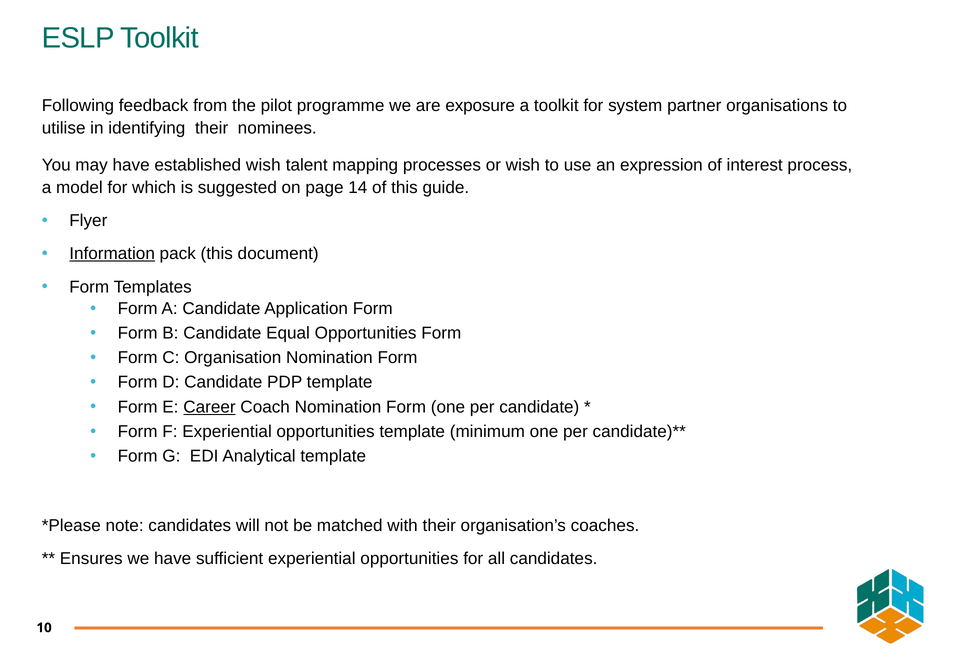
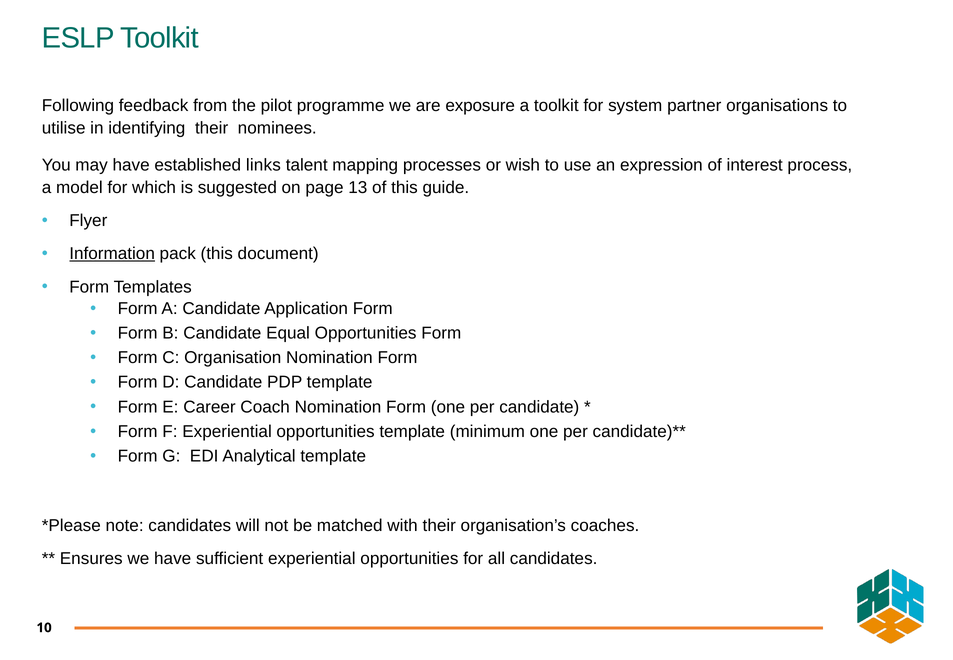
established wish: wish -> links (263, 165)
14: 14 -> 13 (358, 188)
Career underline: present -> none (209, 407)
